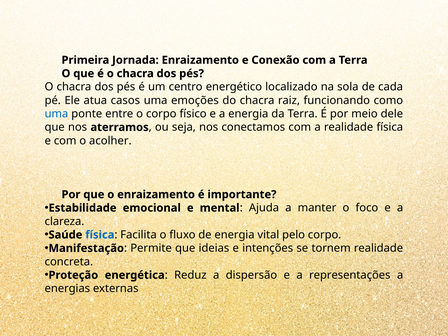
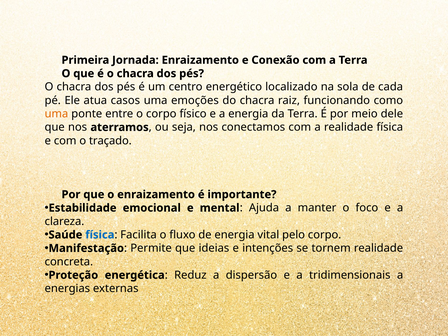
uma colour: blue -> orange (56, 114)
acolher: acolher -> traçado (110, 141)
representações: representações -> tridimensionais (350, 275)
